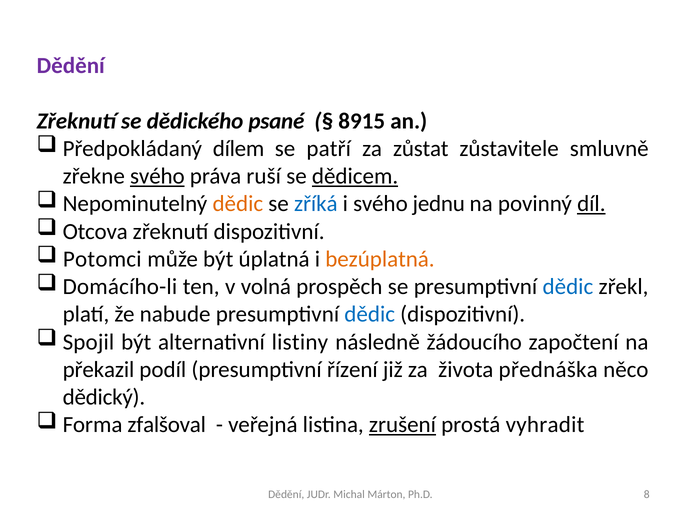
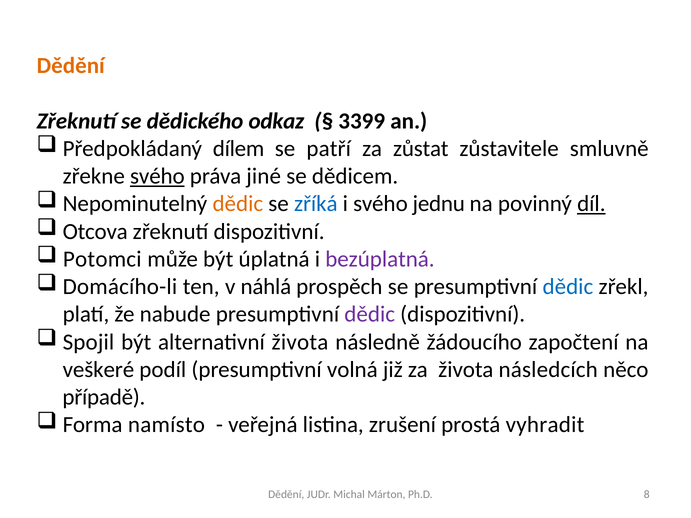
Dědění colour: purple -> orange (71, 66)
psané: psané -> odkaz (276, 121)
8915: 8915 -> 3399 (362, 121)
ruší: ruší -> jiné (264, 176)
dědicem underline: present -> none (355, 176)
bezúplatná colour: orange -> purple (380, 259)
volná: volná -> náhlá (266, 287)
dědic colour: blue -> purple (370, 314)
alternativní listiny: listiny -> života (300, 342)
překazil: překazil -> veškeré (98, 370)
řízení: řízení -> volná (352, 370)
přednáška: přednáška -> následcích (548, 370)
dědický: dědický -> případě (104, 397)
zfalšoval: zfalšoval -> namísto (166, 425)
zrušení underline: present -> none (402, 425)
